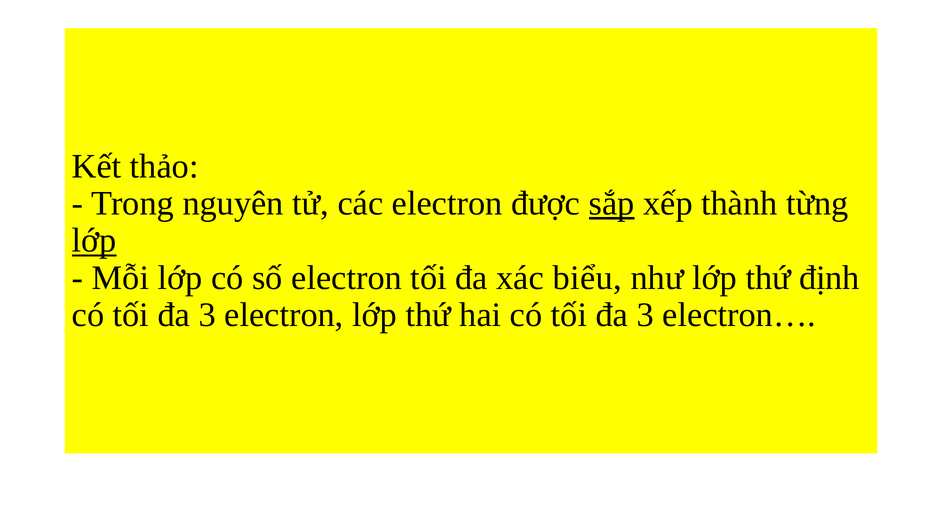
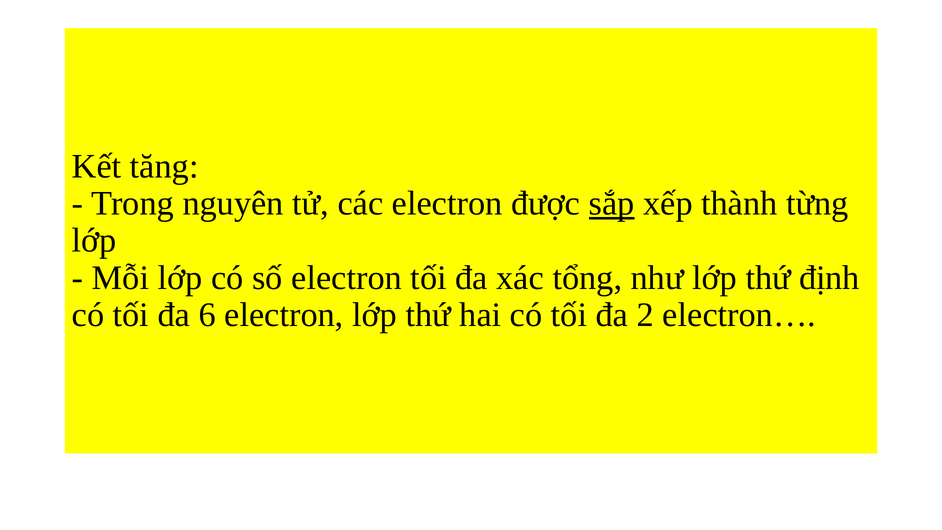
thảo: thảo -> tăng (164, 166)
lớp underline: present -> none (94, 241)
biểu: biểu -> tổng (587, 278)
3: 3 -> 6 (207, 315)
3: 3 -> 2 (645, 315)
